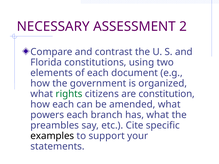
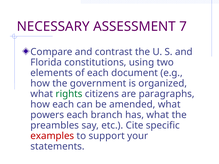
2: 2 -> 7 (183, 26)
constitution: constitution -> paragraphs (167, 94)
examples colour: black -> red (52, 136)
